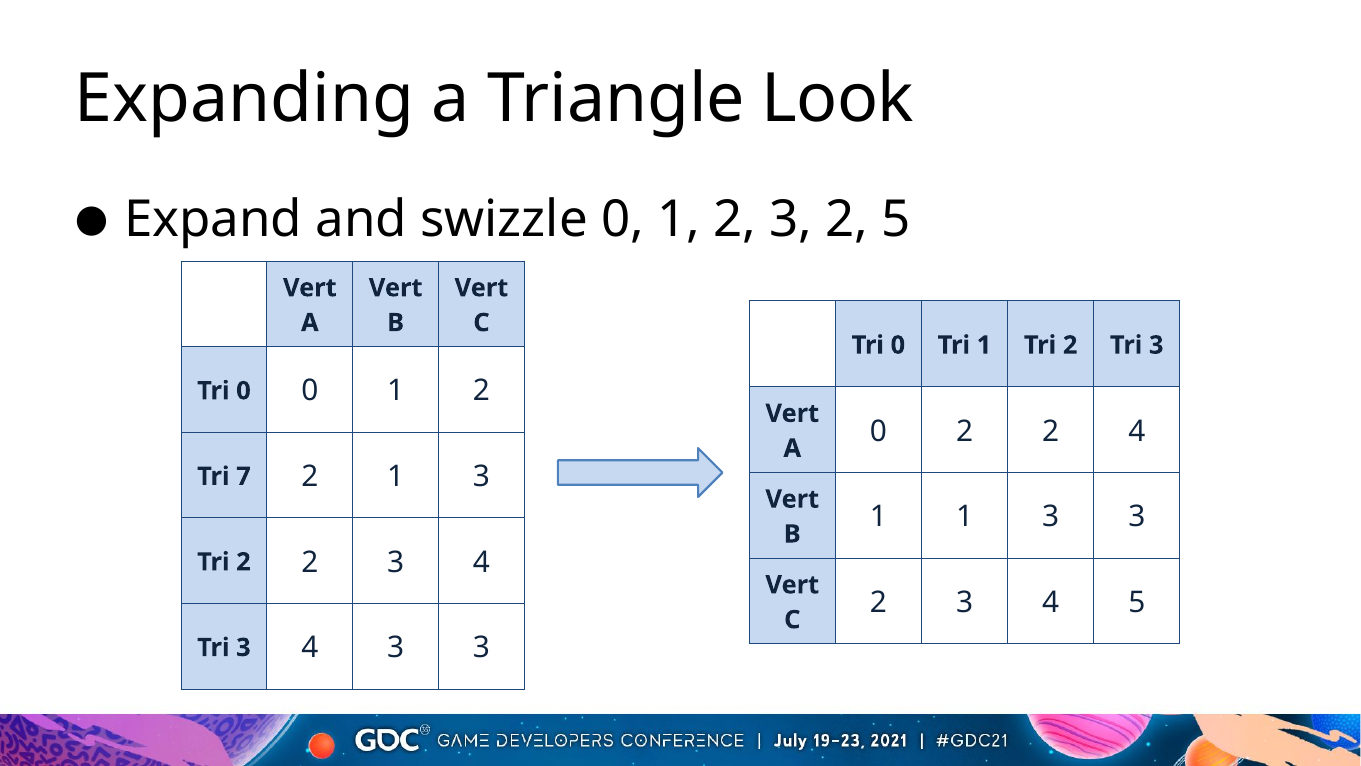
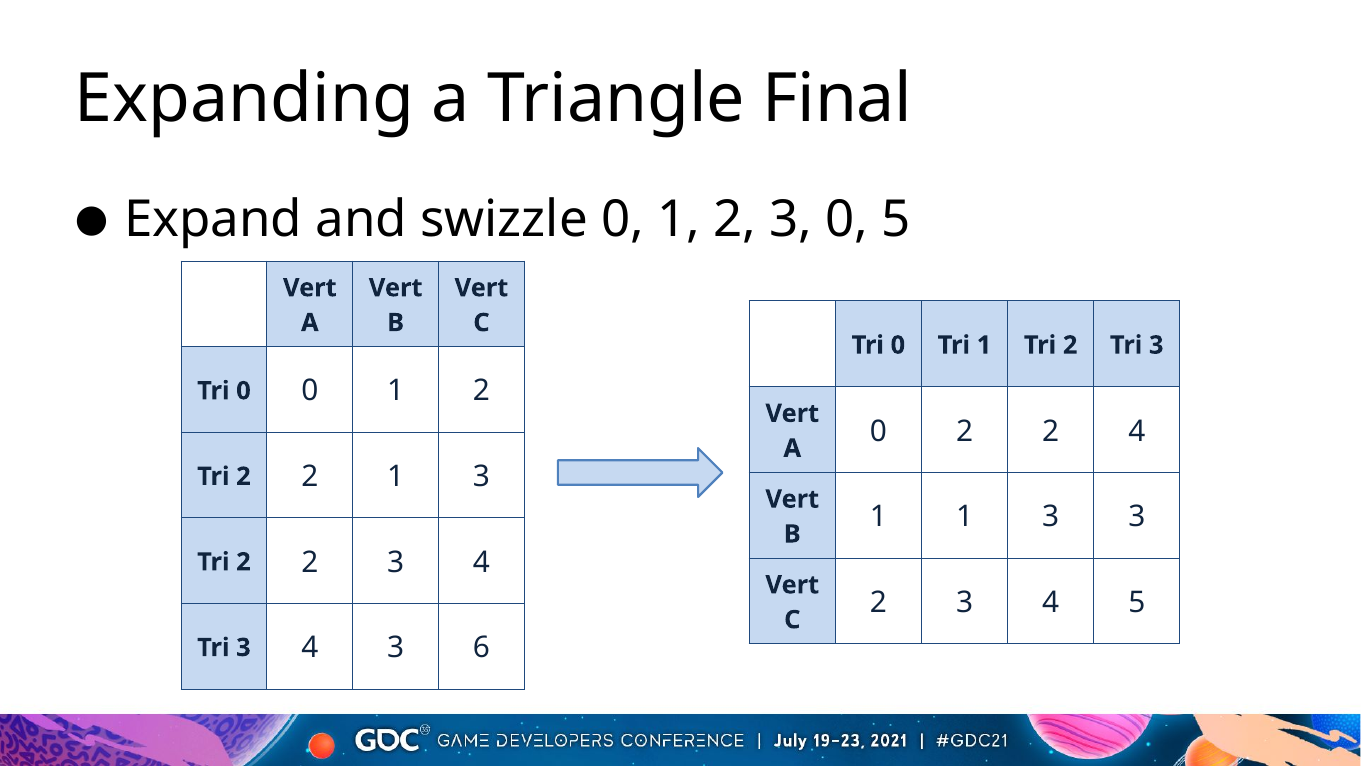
Look: Look -> Final (838, 99)
3 2: 2 -> 0 (847, 220)
7: 7 -> 2 (243, 476)
4 3 3: 3 -> 6 (481, 648)
